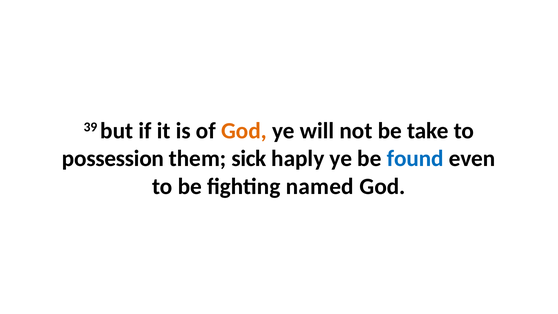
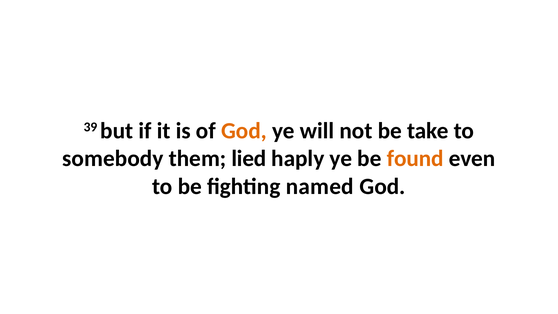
possession: possession -> somebody (113, 159)
sick: sick -> lied (249, 159)
found colour: blue -> orange (415, 159)
